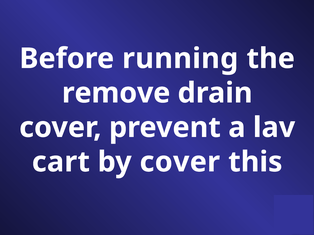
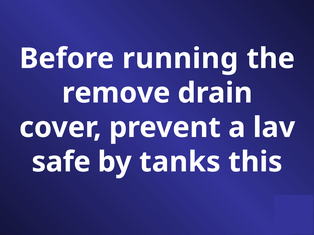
cart: cart -> safe (61, 162)
by cover: cover -> tanks (180, 162)
